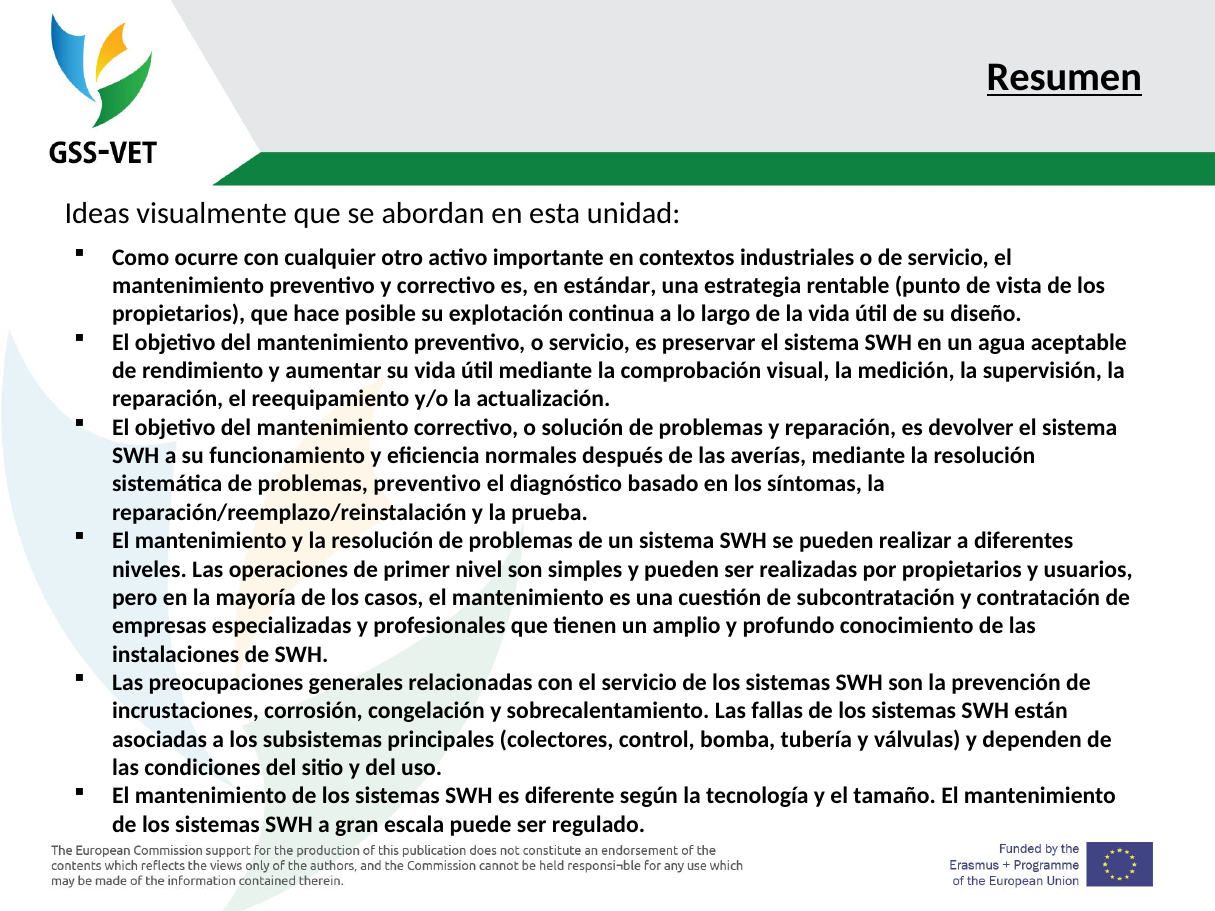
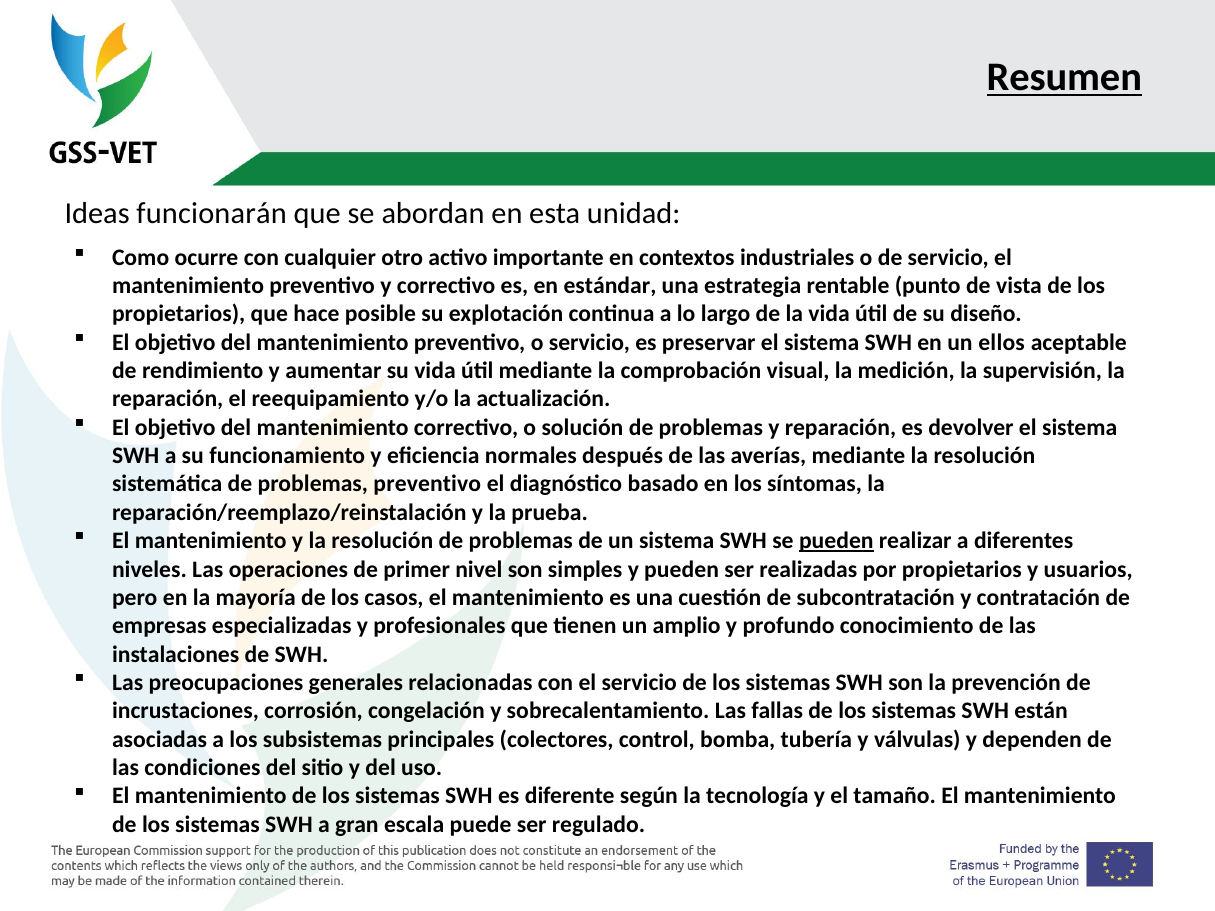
visualmente: visualmente -> funcionarán (212, 214)
agua: agua -> ellos (1002, 342)
pueden underline: none -> present (836, 541)
